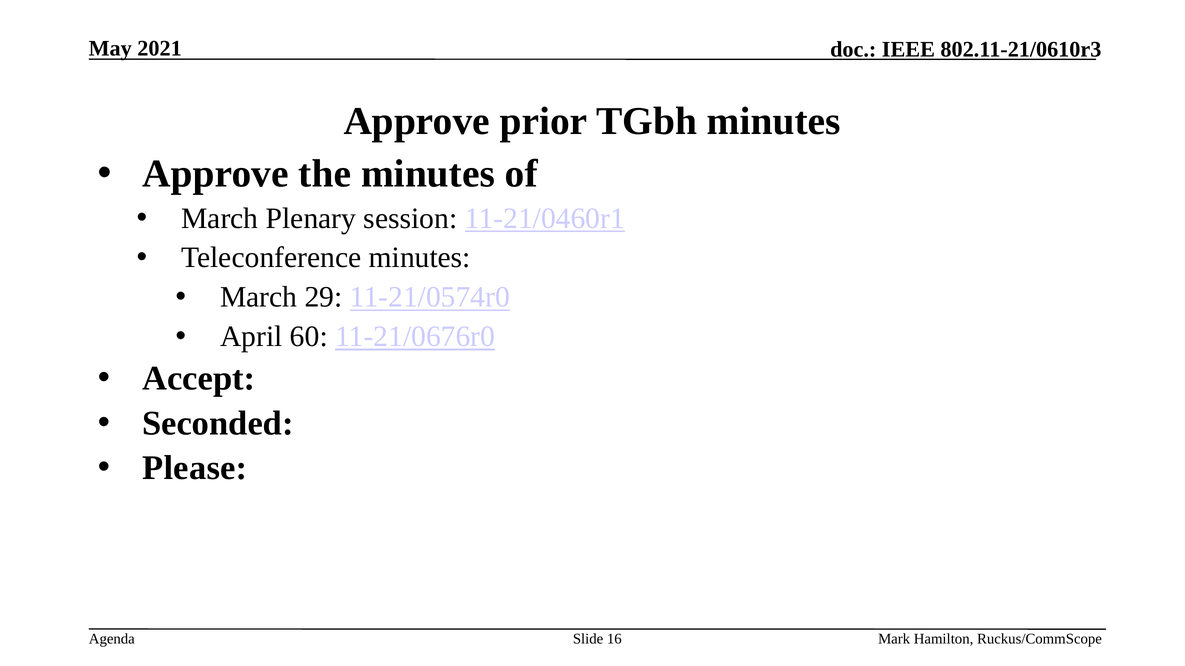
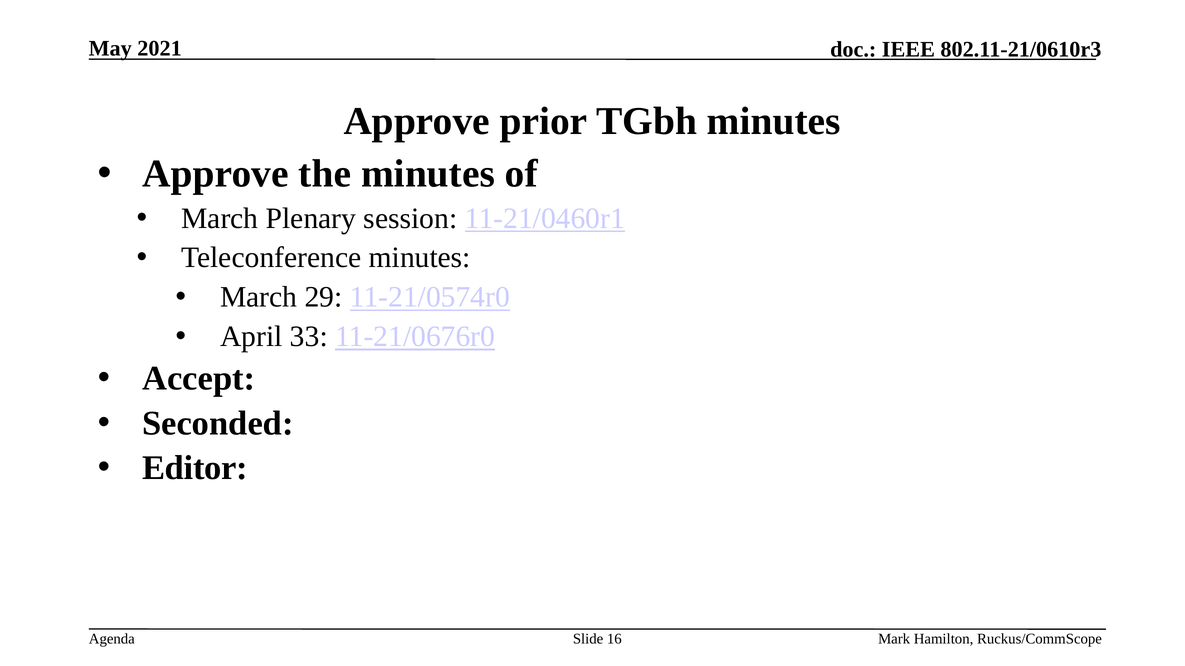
60: 60 -> 33 (309, 337)
Please: Please -> Editor (195, 468)
